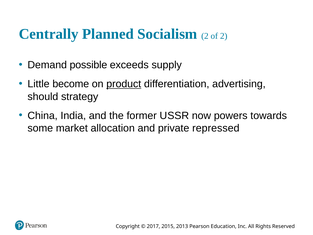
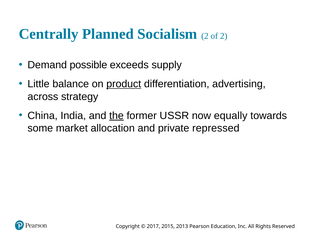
become: become -> balance (71, 84)
should: should -> across (43, 96)
the underline: none -> present (116, 115)
powers: powers -> equally (231, 115)
